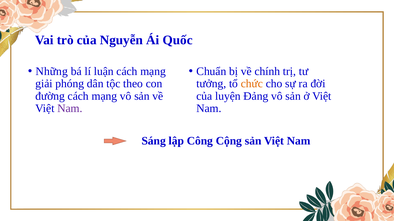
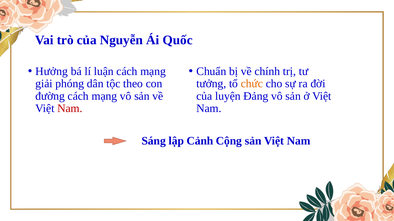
Những: Những -> Hưởng (52, 71)
Nam colour: purple -> red (70, 109)
Công: Công -> Cảnh (200, 141)
